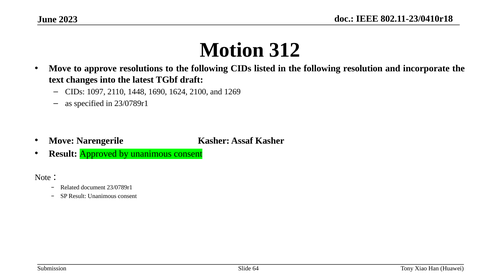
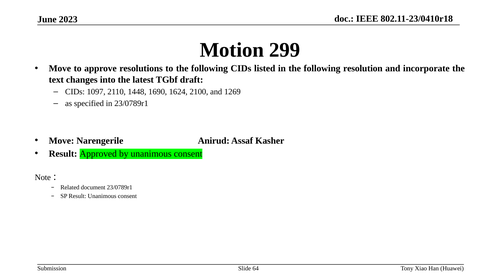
312: 312 -> 299 (285, 50)
Narengerile Kasher: Kasher -> Anirud (214, 140)
